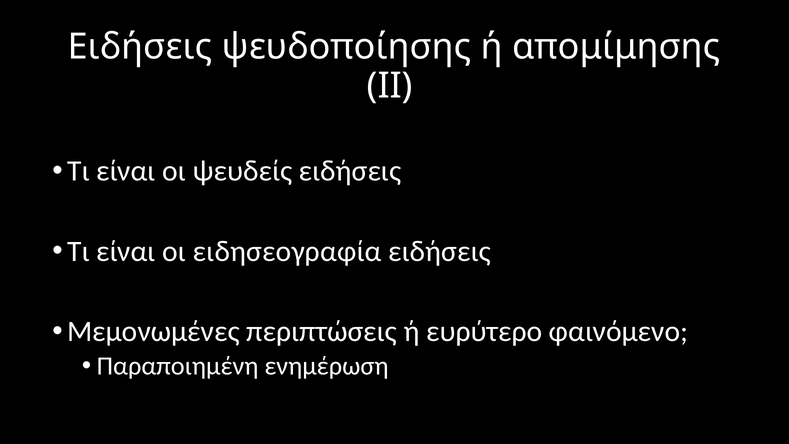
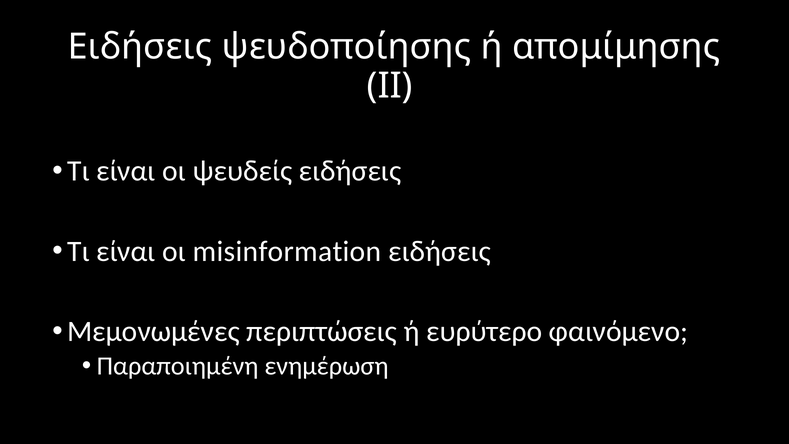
ειδησεογραφία: ειδησεογραφία -> misinformation (287, 251)
